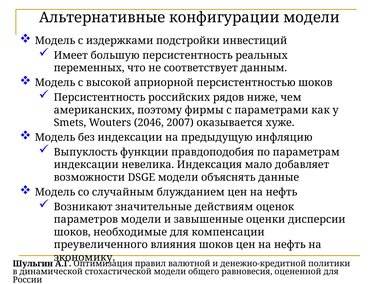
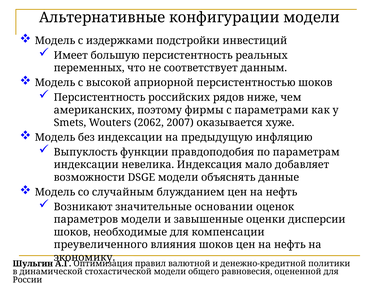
2046: 2046 -> 2062 (149, 123)
действиям: действиям -> основании (224, 207)
